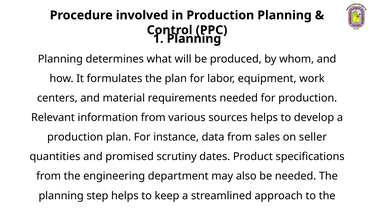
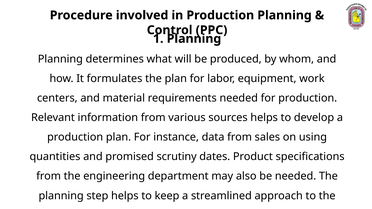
seller: seller -> using (313, 137)
